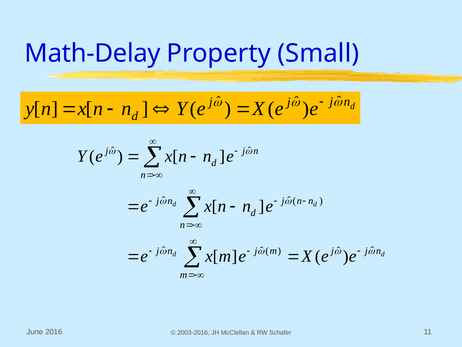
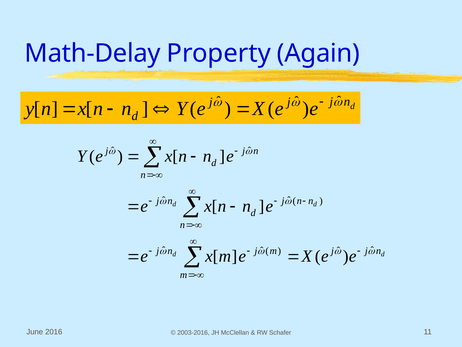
Small: Small -> Again (318, 53)
